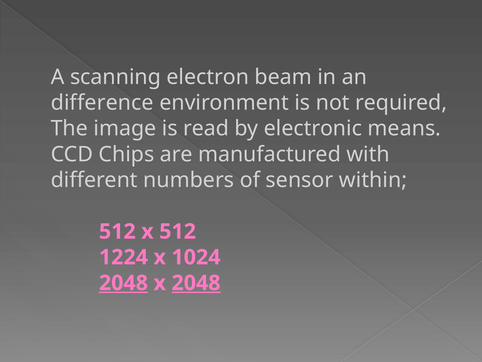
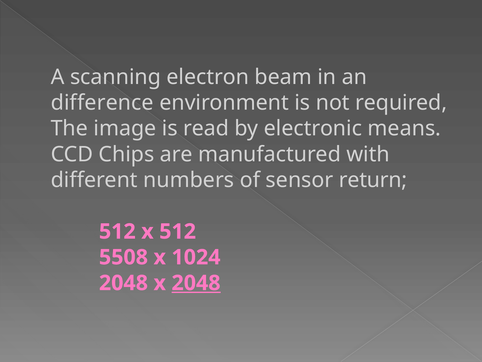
within: within -> return (373, 180)
1224: 1224 -> 5508 (123, 257)
2048 underline: present -> none (123, 283)
